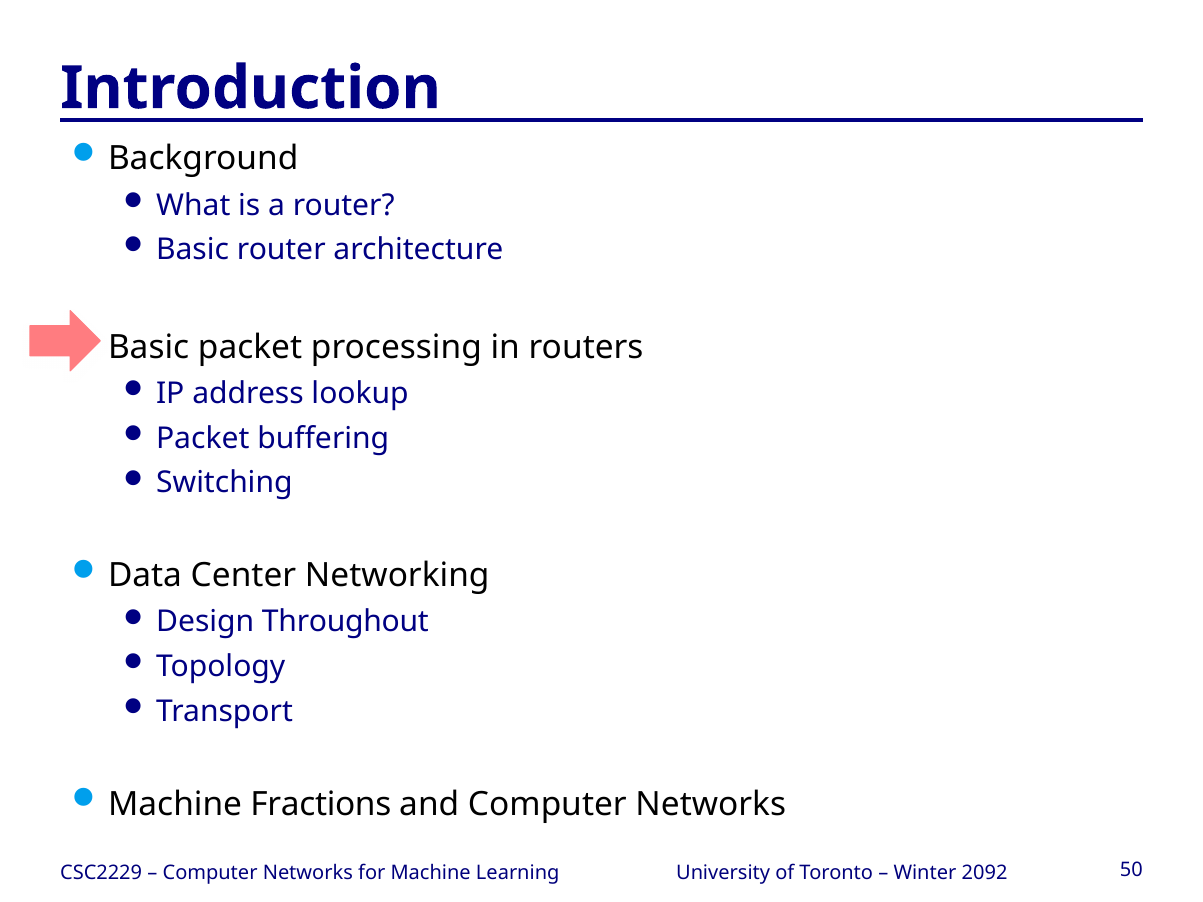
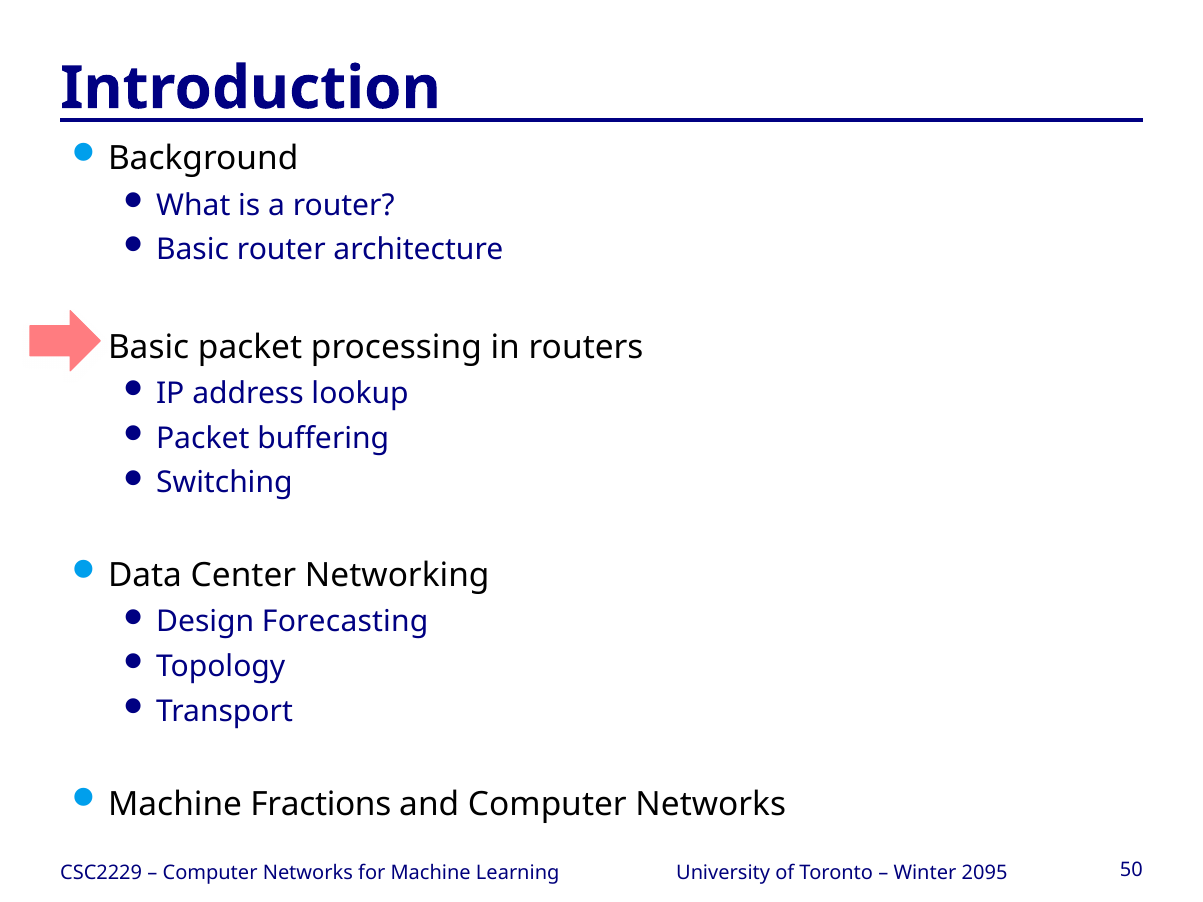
Throughout: Throughout -> Forecasting (345, 622)
2092: 2092 -> 2095 (985, 874)
